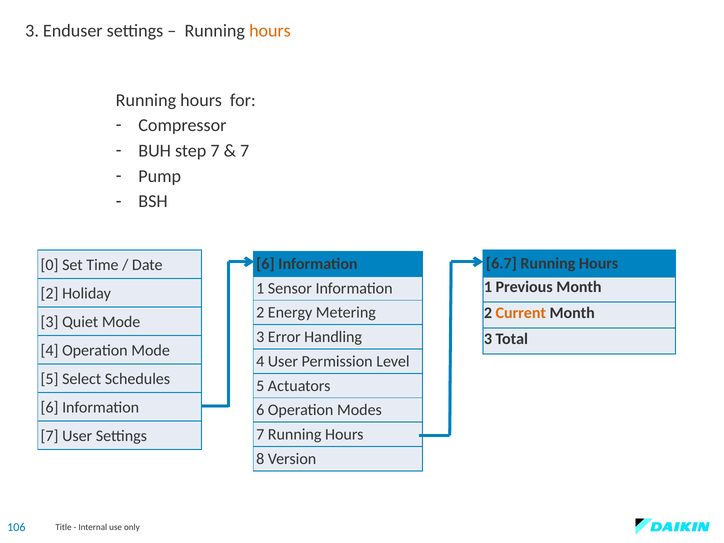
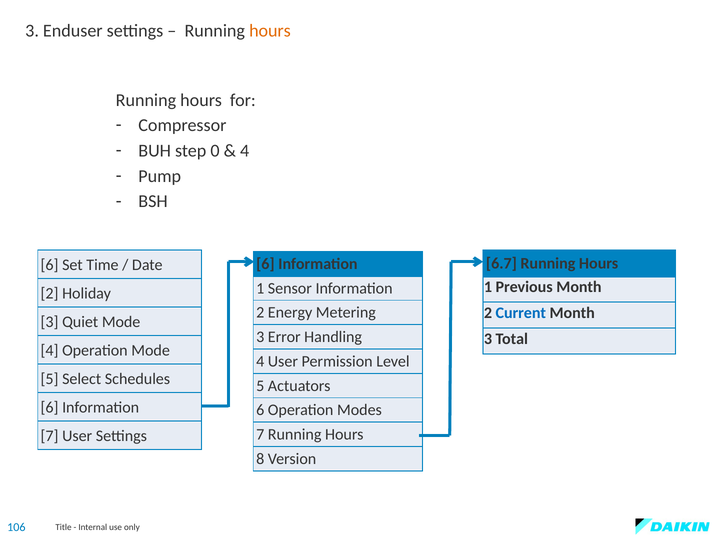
step 7: 7 -> 0 (215, 151)
7: 7 -> 4 (245, 151)
0: 0 -> 6 (50, 265)
Current colour: orange -> blue (521, 313)
